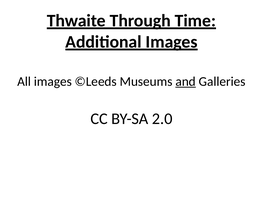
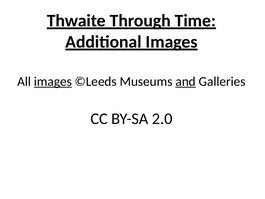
images underline: none -> present (53, 81)
